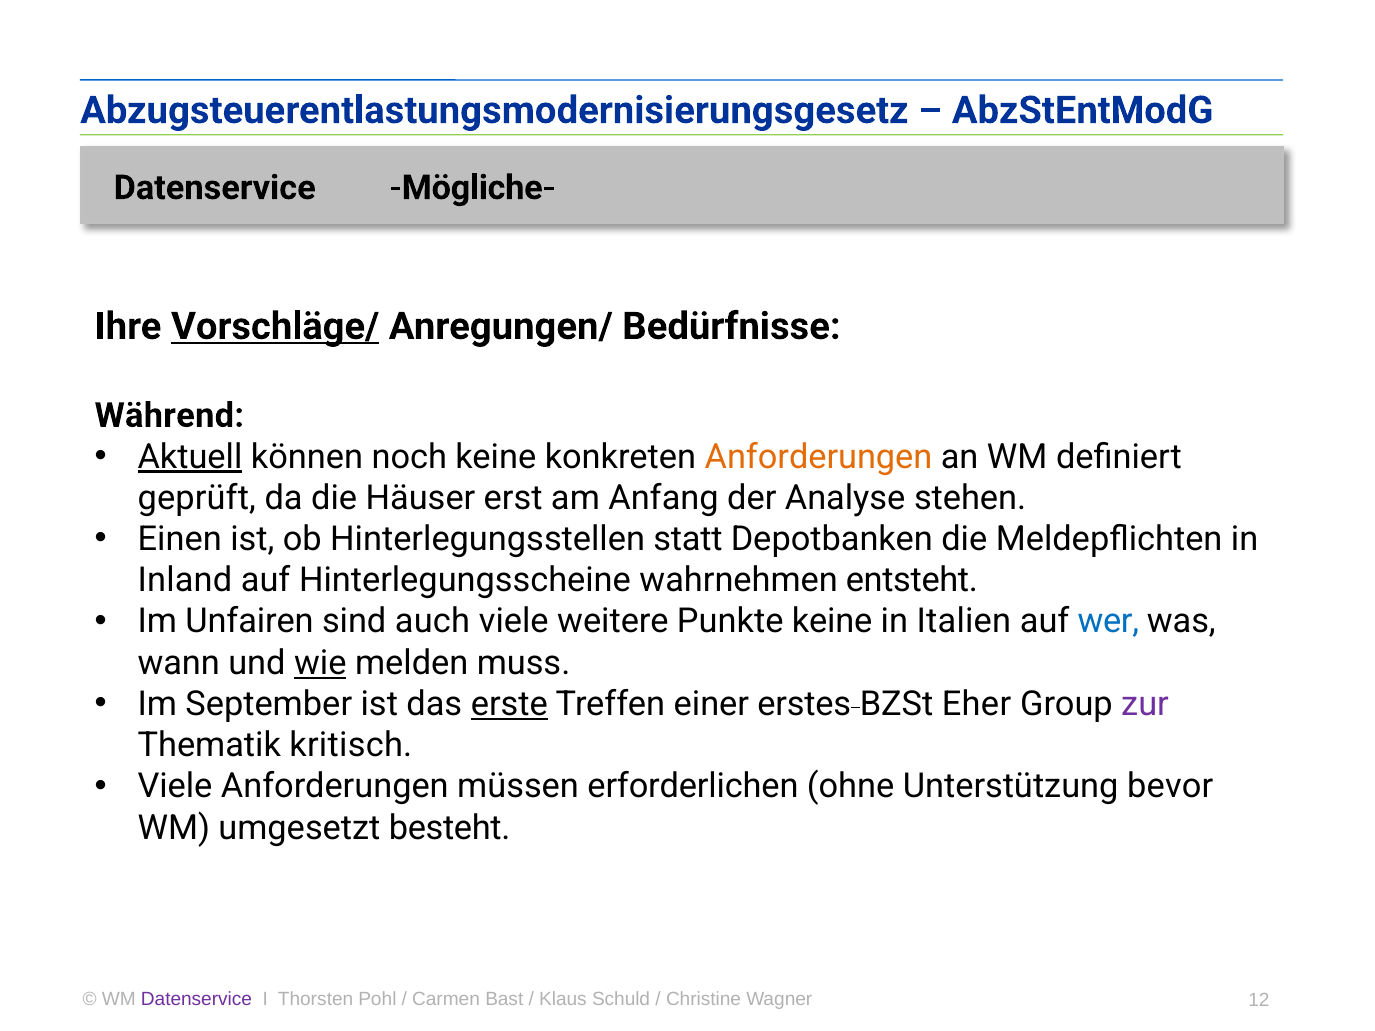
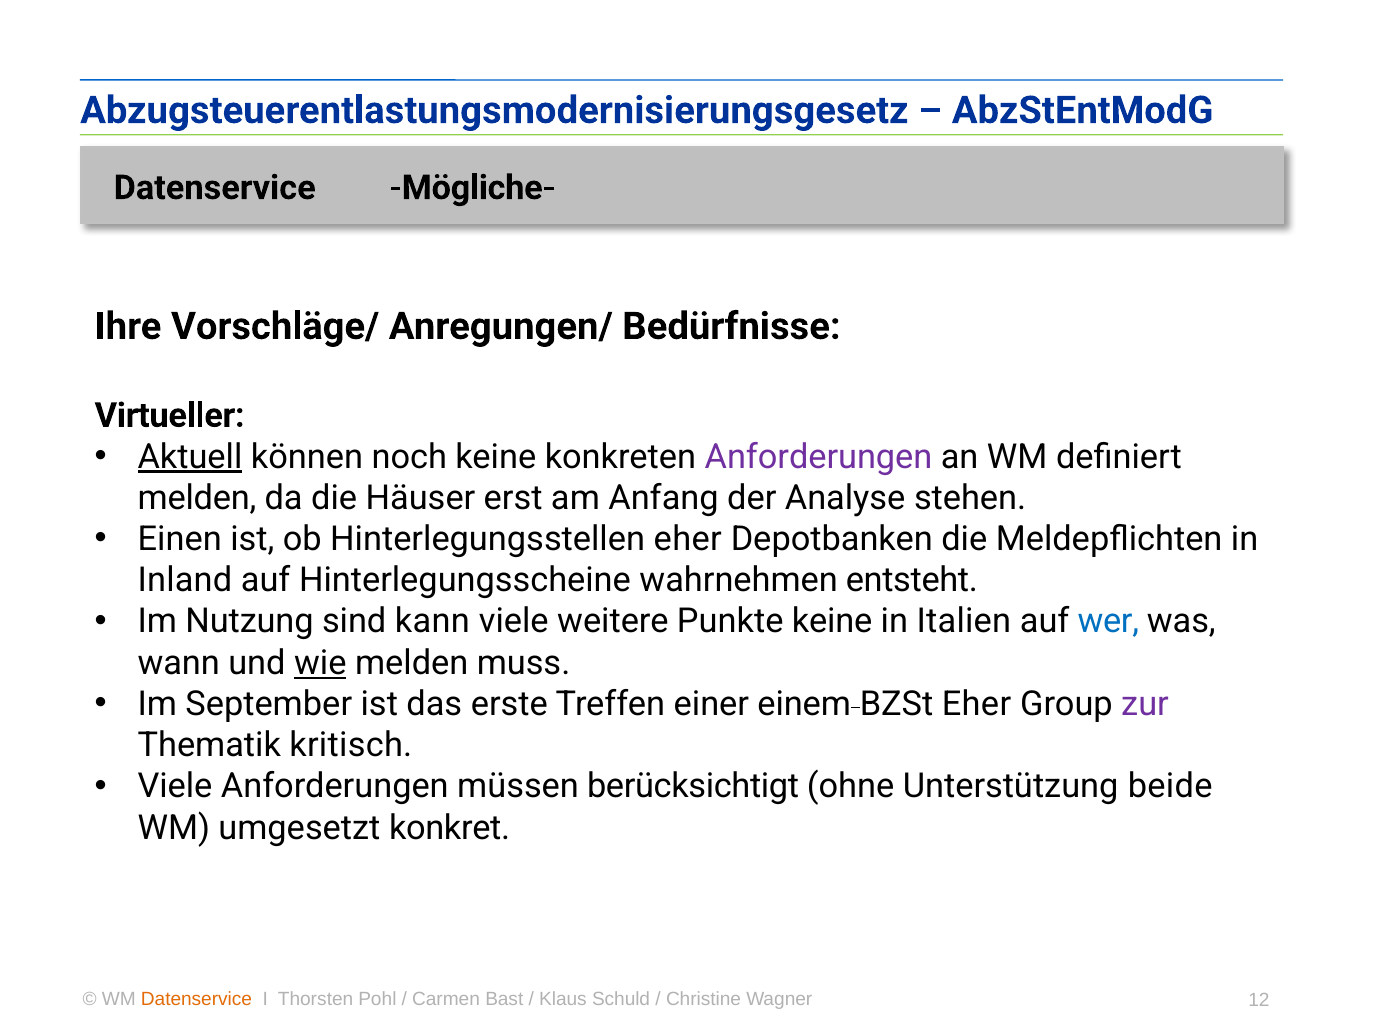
Vorschläge/ underline: present -> none (275, 326)
Während: Während -> Virtueller (170, 416)
Anforderungen colour: orange -> purple (819, 457)
geprüft: geprüft -> melden (197, 498)
Hinterlegungsstellen statt: statt -> eher (688, 539)
Unfairen: Unfairen -> Nutzung (250, 622)
auch: auch -> kann (432, 622)
erste underline: present -> none (509, 704)
erstes: erstes -> einem (804, 704)
erforderlichen: erforderlichen -> berücksichtigt (693, 787)
bevor: bevor -> beide (1170, 787)
besteht: besteht -> konkret (450, 828)
Datenservice colour: purple -> orange (196, 999)
